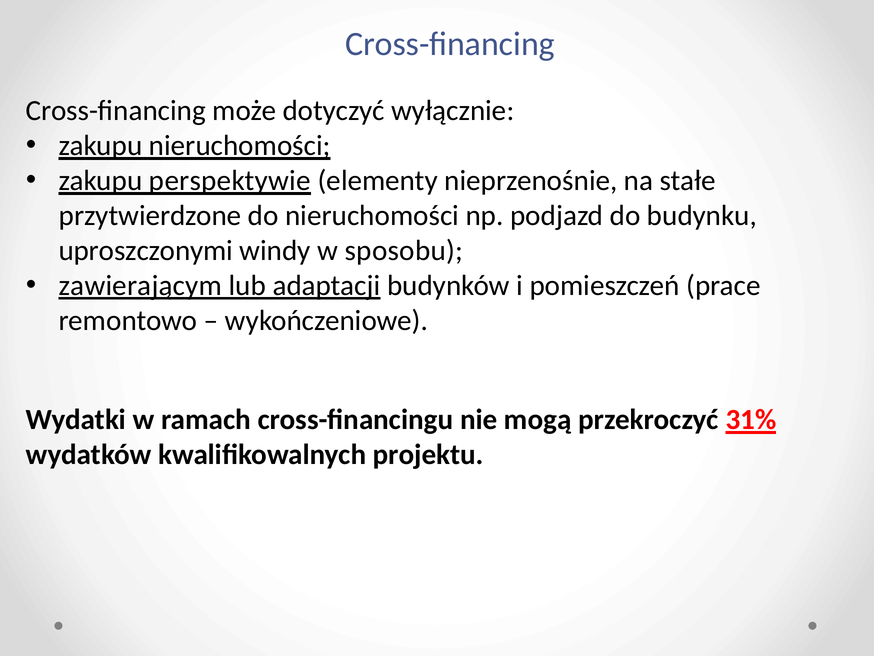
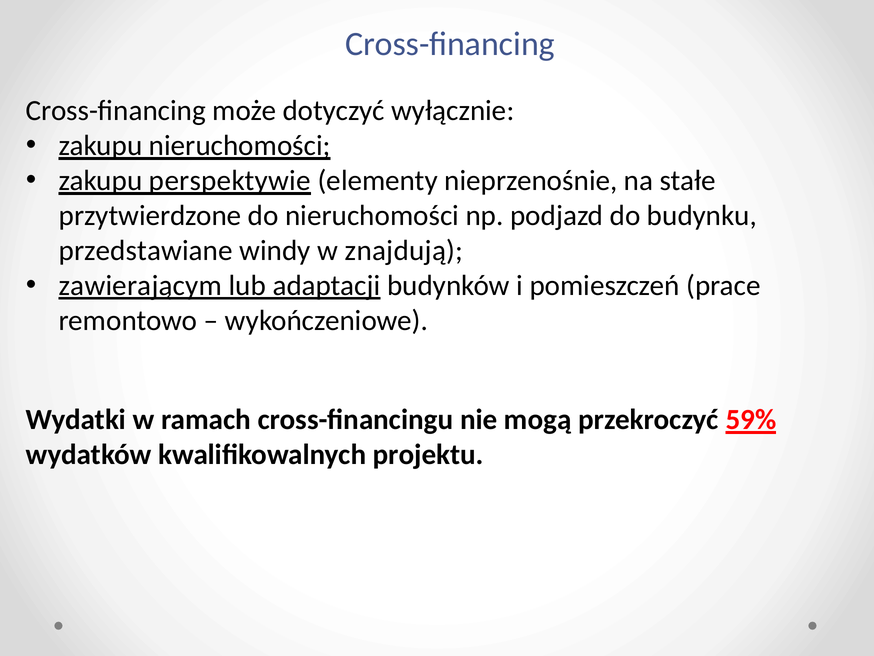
uproszczonymi: uproszczonymi -> przedstawiane (146, 251)
sposobu: sposobu -> znajdują (404, 251)
31%: 31% -> 59% (751, 420)
